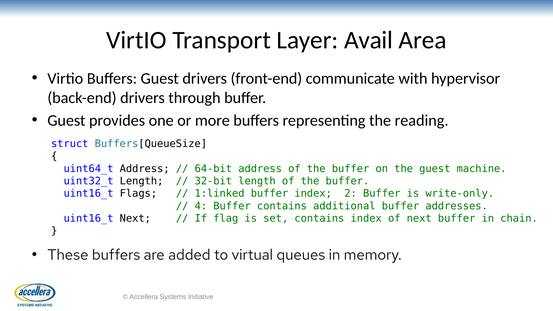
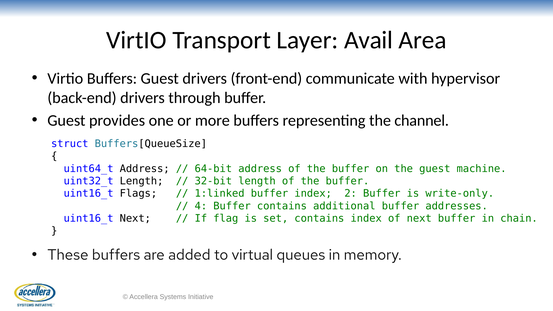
reading: reading -> channel (422, 121)
